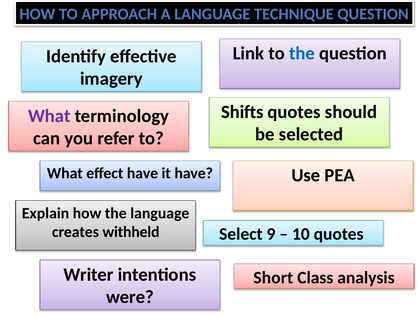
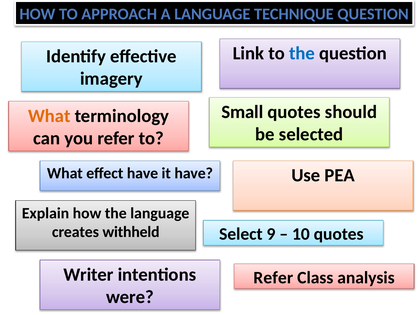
Shifts: Shifts -> Small (242, 112)
What colour: purple -> orange (49, 116)
Short: Short -> Refer (273, 278)
